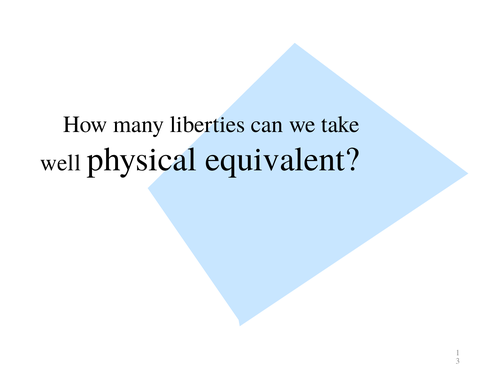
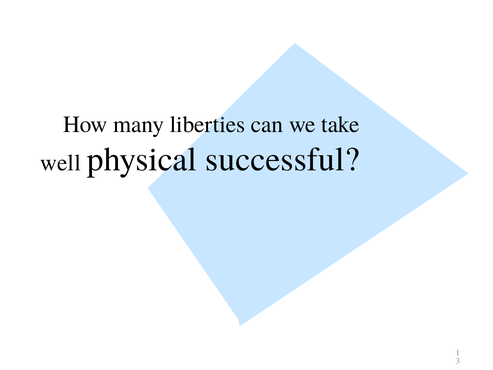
equivalent: equivalent -> successful (282, 159)
